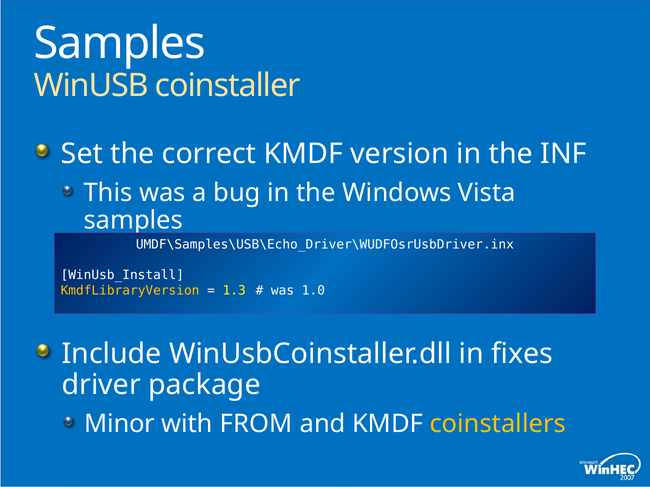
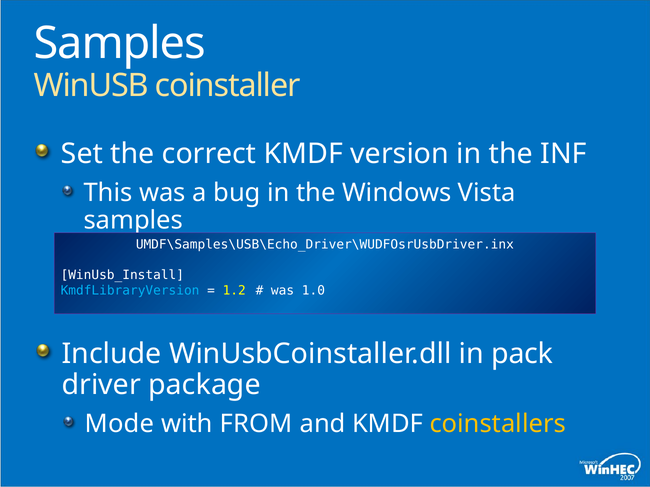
KmdfLibraryVersion colour: yellow -> light blue (130, 291)
1.3: 1.3 -> 1.2 (234, 291)
fixes: fixes -> pack (522, 354)
Minor: Minor -> Mode (119, 424)
